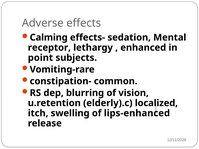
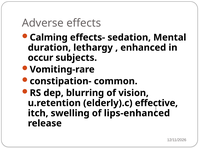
receptor: receptor -> duration (49, 48)
point: point -> occur (41, 58)
localized: localized -> effective (156, 103)
